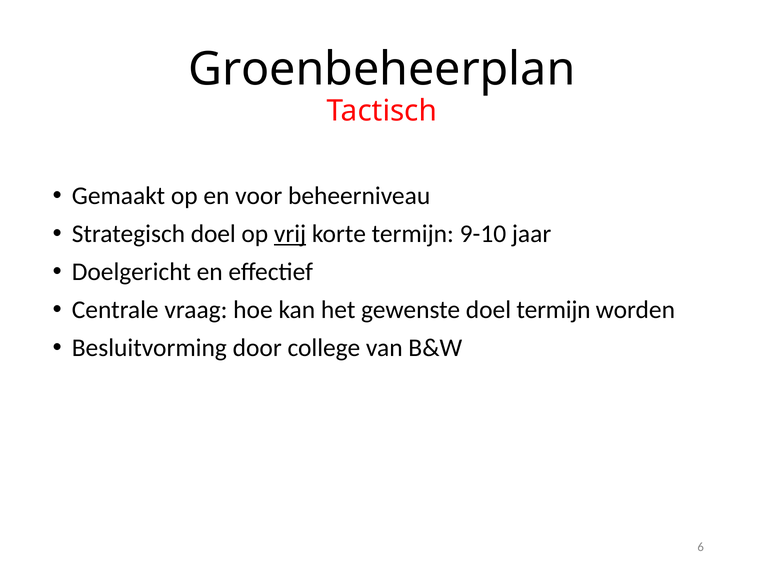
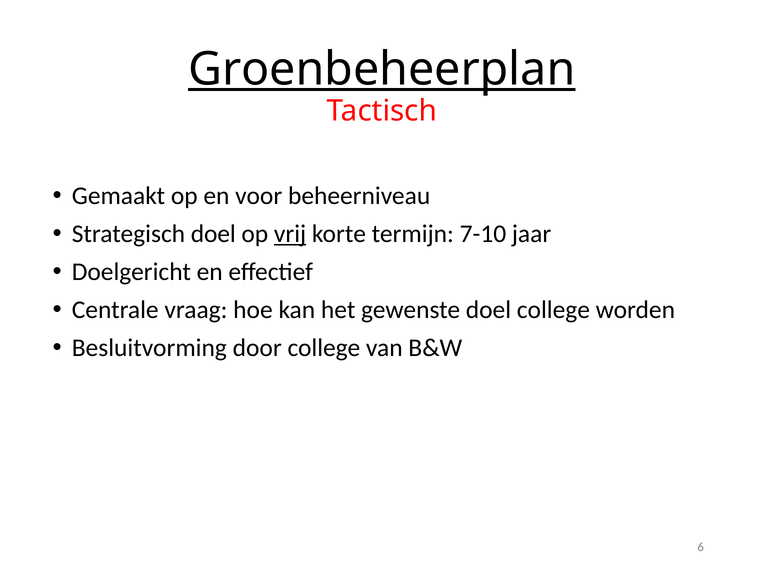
Groenbeheerplan underline: none -> present (382, 70)
9-10: 9-10 -> 7-10 (483, 234)
doel termijn: termijn -> college (553, 310)
